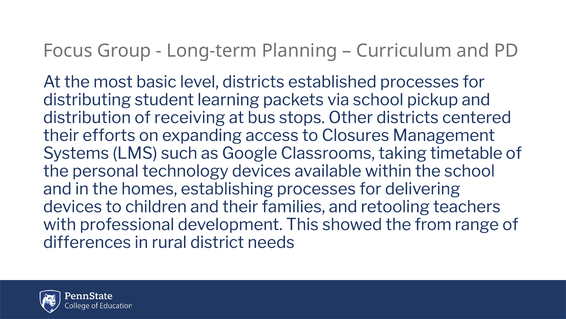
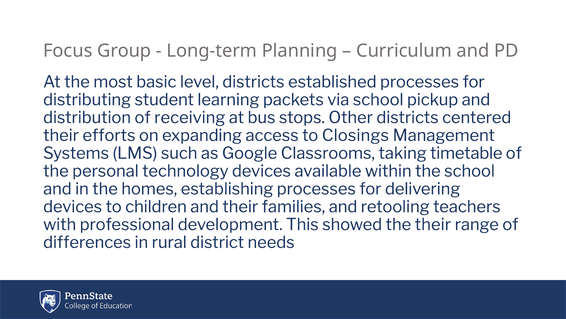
Closures: Closures -> Closings (355, 135)
the from: from -> their (433, 224)
